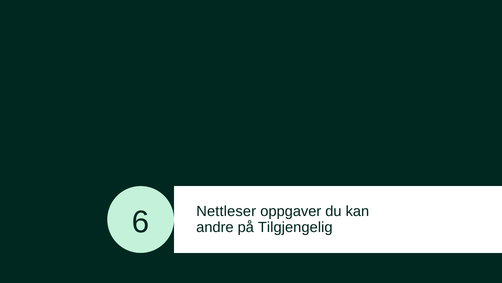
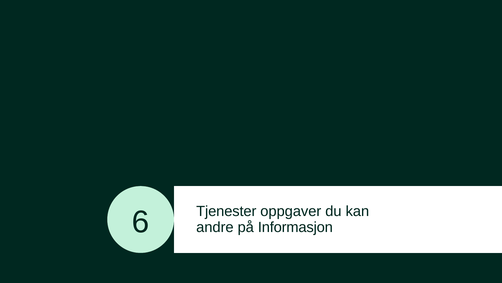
Nettleser: Nettleser -> Tjenester (226, 211)
Tilgjengelig: Tilgjengelig -> Informasjon (295, 227)
